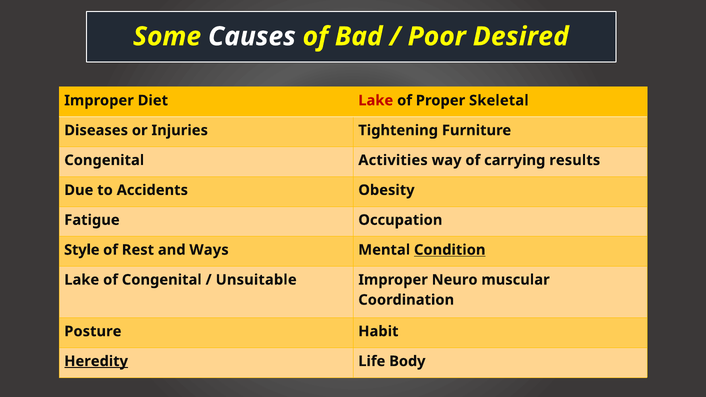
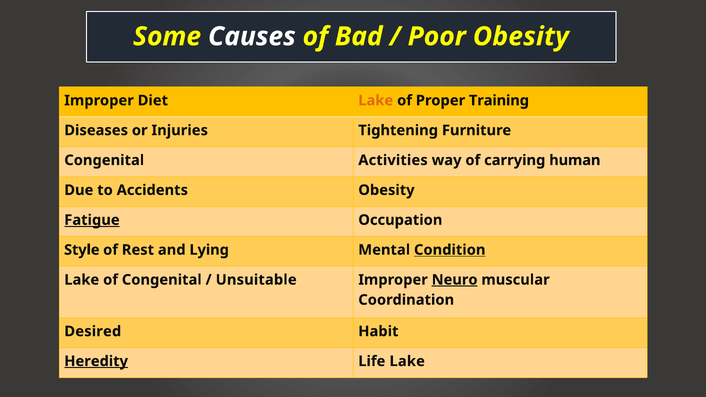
Poor Desired: Desired -> Obesity (521, 37)
Lake colour: red -> orange (376, 101)
Skeletal: Skeletal -> Training (499, 101)
results: results -> human (575, 160)
Fatigue underline: none -> present (92, 220)
Ways: Ways -> Lying (209, 250)
Neuro underline: none -> present (455, 280)
Posture: Posture -> Desired (93, 331)
Life Body: Body -> Lake (407, 361)
